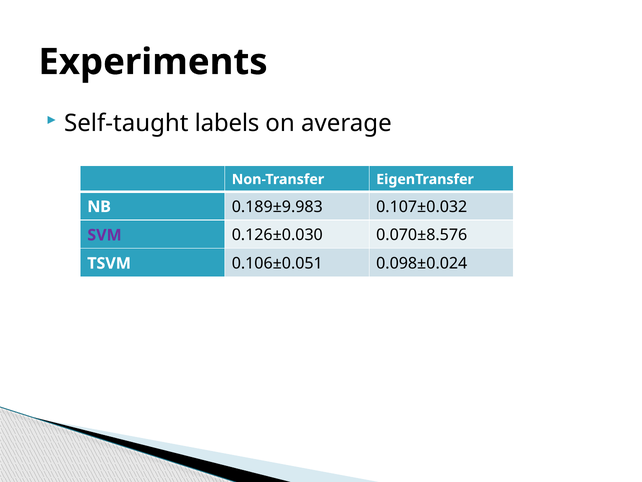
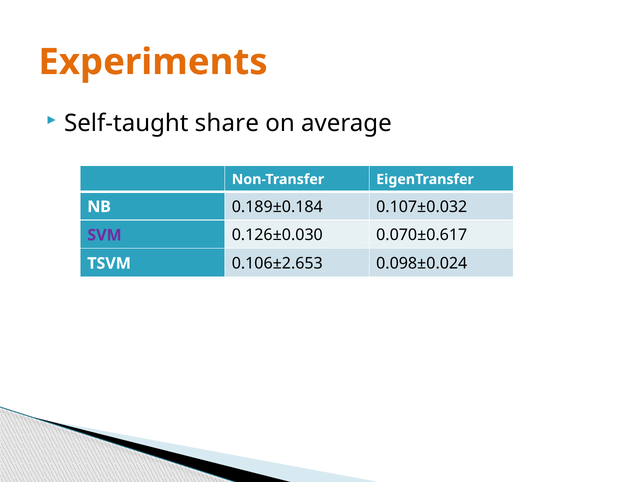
Experiments colour: black -> orange (153, 62)
labels: labels -> share (227, 123)
0.189±9.983: 0.189±9.983 -> 0.189±0.184 (277, 207)
0.070±8.576: 0.070±8.576 -> 0.070±0.617 (422, 235)
0.106±0.051: 0.106±0.051 -> 0.106±2.653 (277, 263)
